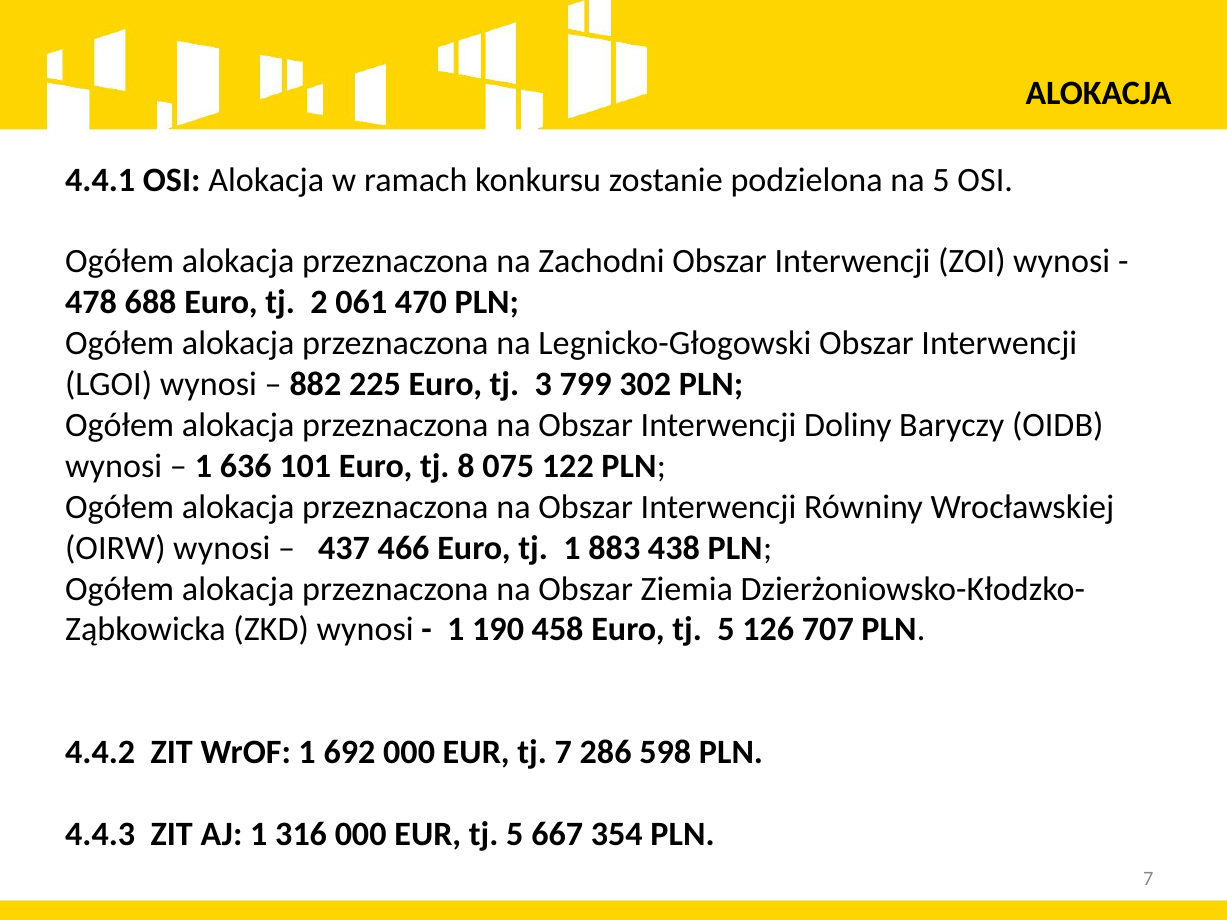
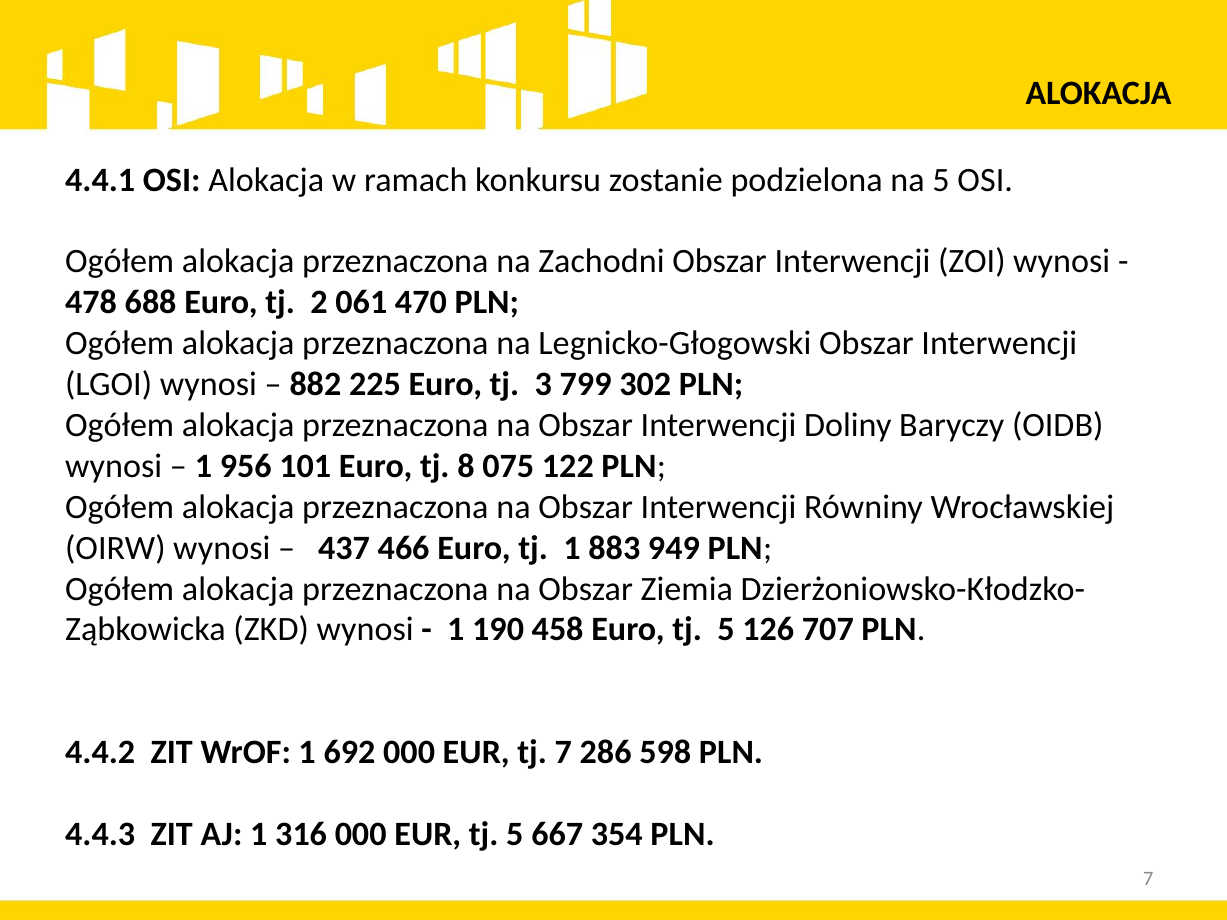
636: 636 -> 956 (246, 466)
438: 438 -> 949 (674, 548)
